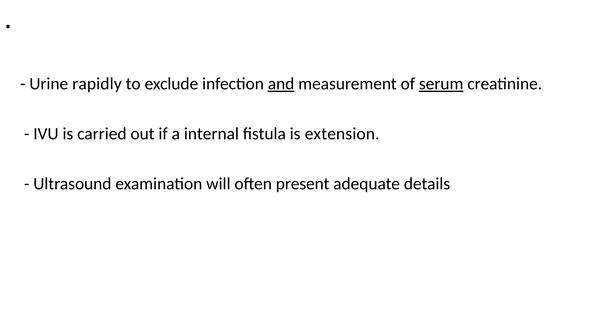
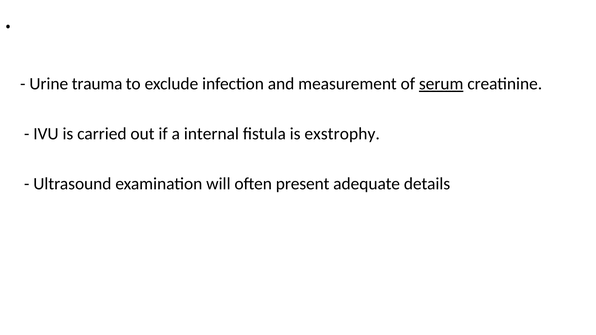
rapidly: rapidly -> trauma (97, 84)
and underline: present -> none (281, 84)
extension: extension -> exstrophy (342, 134)
